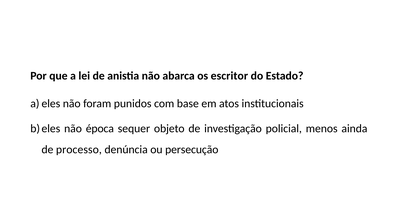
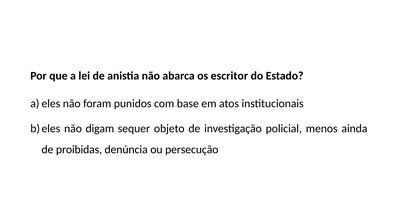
época: época -> digam (100, 128)
processo: processo -> proibidas (79, 149)
